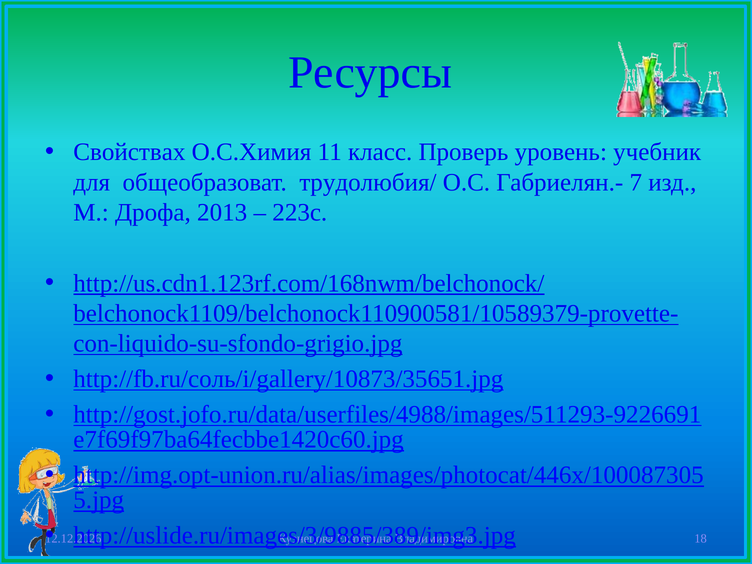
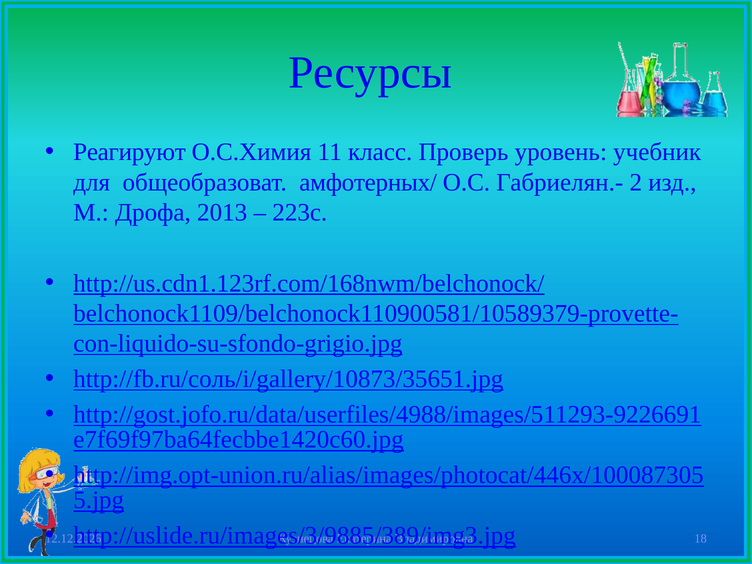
Свойствах: Свойствах -> Реагируют (130, 152)
трудолюбия/: трудолюбия/ -> амфотерных/ (368, 182)
7: 7 -> 2 (636, 182)
